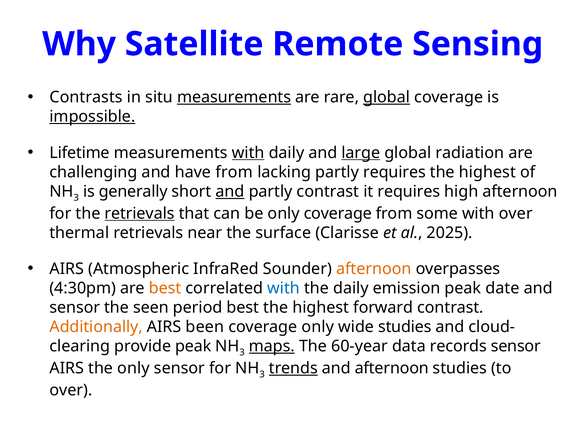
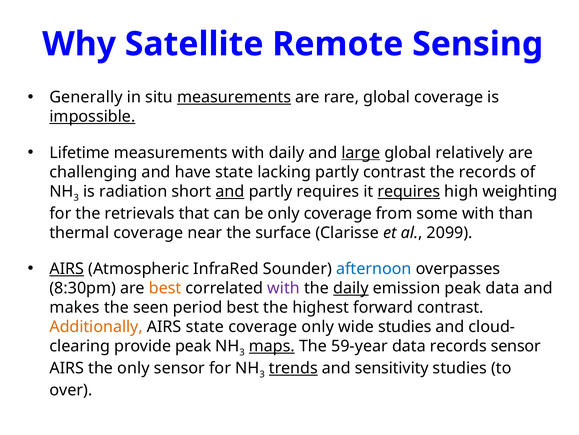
Contrasts: Contrasts -> Generally (86, 97)
global underline: present -> none (387, 97)
with underline: present -> none (248, 152)
radiation: radiation -> relatively (470, 152)
have from: from -> state (234, 172)
partly requires: requires -> contrast (394, 172)
highest: highest -> records (487, 172)
generally: generally -> radiation (133, 191)
partly contrast: contrast -> requires (328, 191)
requires underline: none -> present (409, 191)
high afternoon: afternoon -> weighting (520, 191)
retrievals underline: present -> none (140, 213)
with over: over -> than (516, 213)
thermal retrievals: retrievals -> coverage (148, 232)
2025: 2025 -> 2099 (450, 232)
AIRS underline: none -> present (67, 268)
afternoon colour: orange -> blue (374, 268)
4:30pm: 4:30pm -> 8:30pm (83, 288)
with colour: blue -> purple (284, 288)
daily underline: none -> present (351, 288)
peak date: date -> data (502, 288)
sensor: sensor -> makes (75, 307)
AIRS been: been -> state (205, 326)
60-year: 60-year -> 59-year (359, 346)
and afternoon: afternoon -> sensitivity (392, 368)
